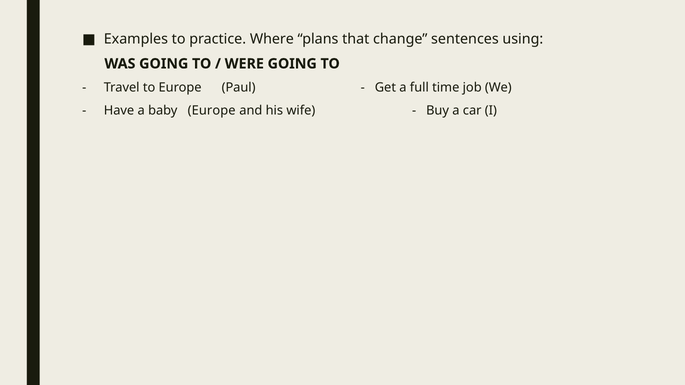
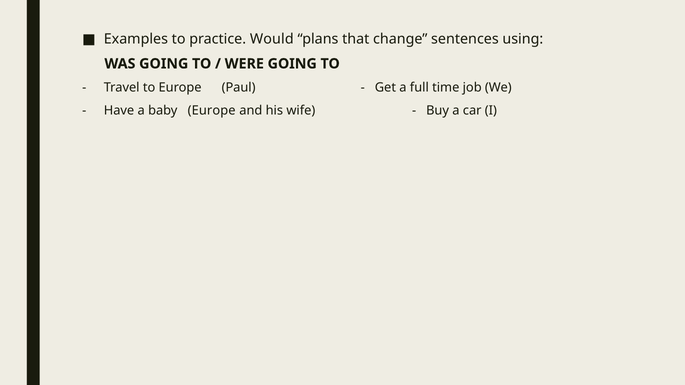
Where: Where -> Would (272, 39)
